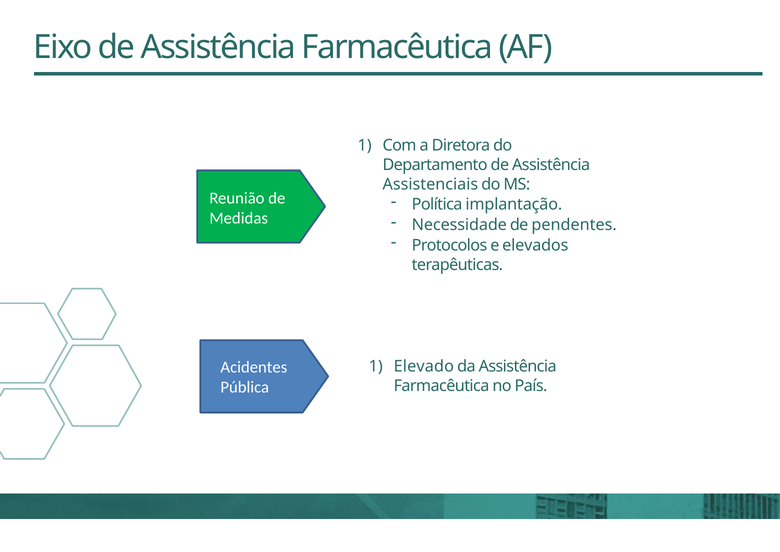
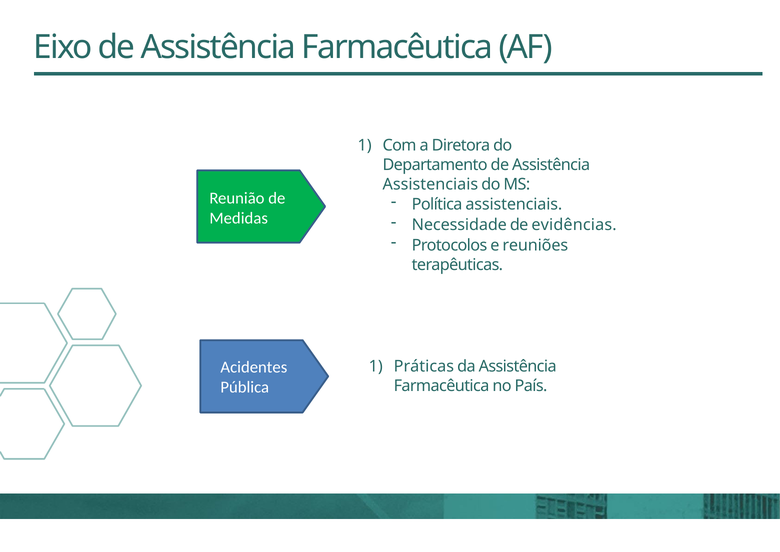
Política implantação: implantação -> assistenciais (514, 204)
pendentes: pendentes -> evidências (574, 225)
elevados: elevados -> reuniões (535, 245)
Elevado: Elevado -> Práticas (424, 366)
